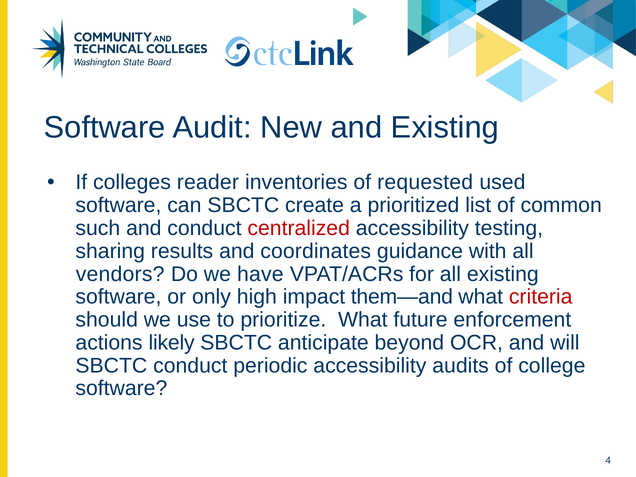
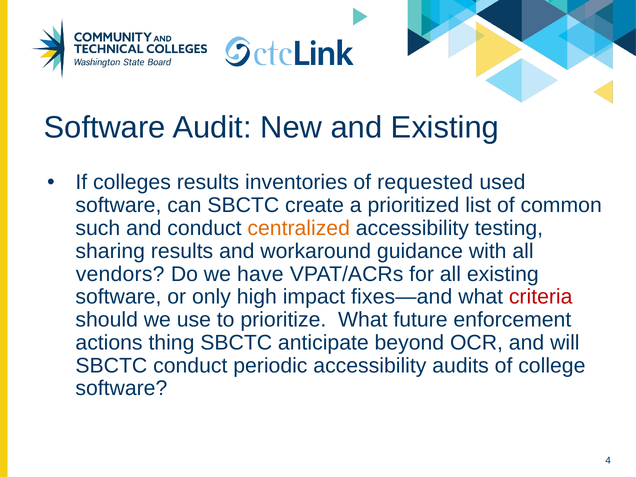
colleges reader: reader -> results (208, 182)
centralized colour: red -> orange (299, 228)
coordinates: coordinates -> workaround (316, 251)
them—and: them—and -> fixes—and (402, 297)
likely: likely -> thing (171, 343)
